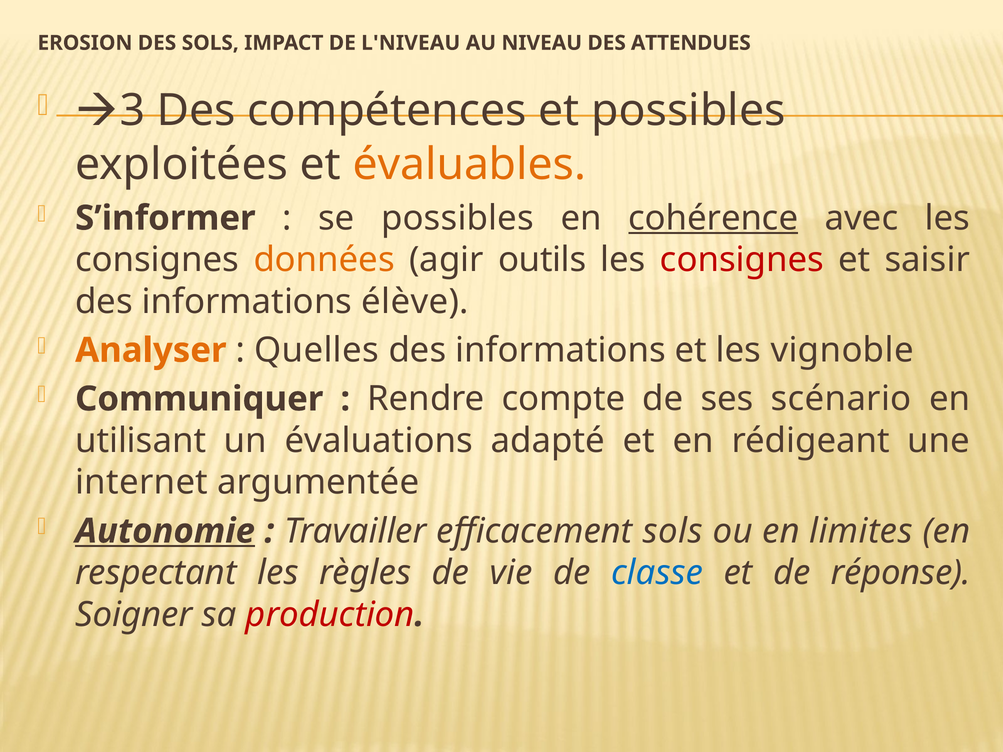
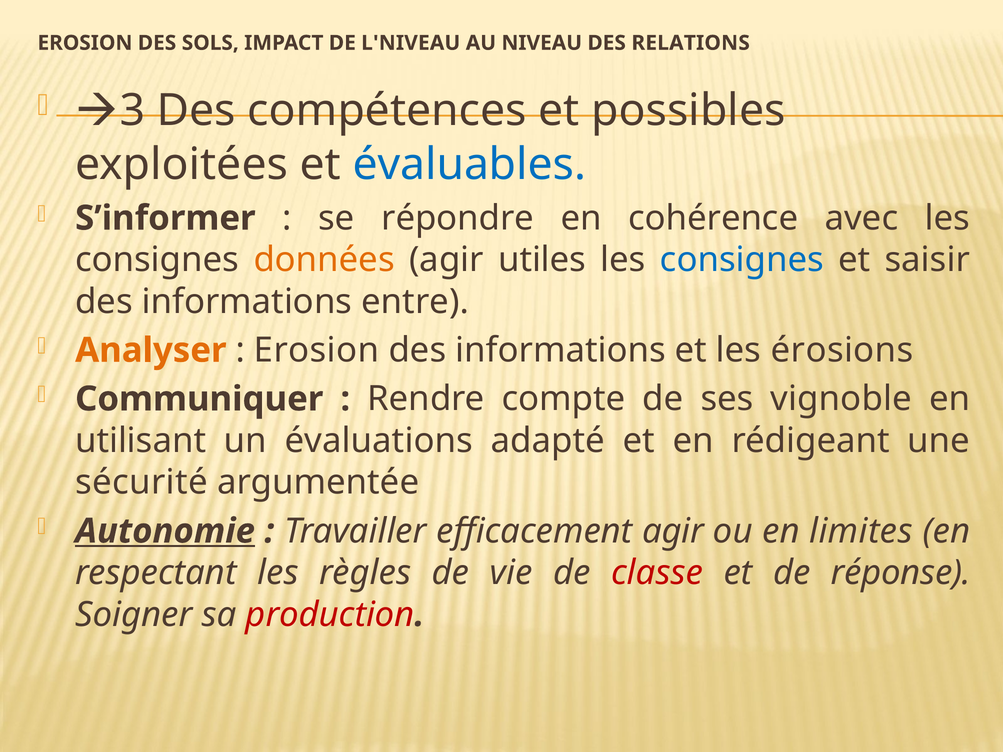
ATTENDUES: ATTENDUES -> RELATIONS (691, 43)
évaluables colour: orange -> blue (469, 164)
se possibles: possibles -> répondre (458, 218)
cohérence underline: present -> none (713, 218)
outils: outils -> utiles (542, 260)
consignes colour: red -> blue (742, 260)
élève: élève -> entre (415, 302)
Quelles: Quelles -> Erosion (317, 350)
vignoble: vignoble -> érosions (842, 350)
scénario: scénario -> vignoble (841, 399)
internet: internet -> sécurité (142, 483)
efficacement sols: sols -> agir (673, 531)
classe colour: blue -> red (657, 573)
